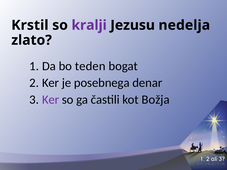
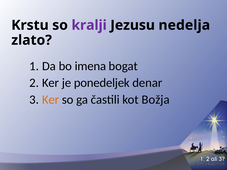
Krstil: Krstil -> Krstu (30, 25)
teden: teden -> imena (90, 66)
posebnega: posebnega -> ponedeljek (102, 83)
Ker colour: purple -> orange (51, 100)
